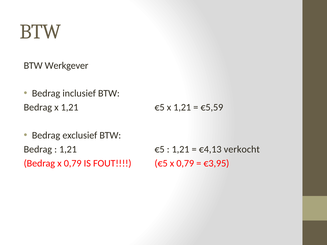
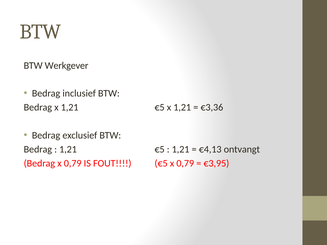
€5,59: €5,59 -> €3,36 (212, 107)
verkocht: verkocht -> ontvangt (242, 149)
